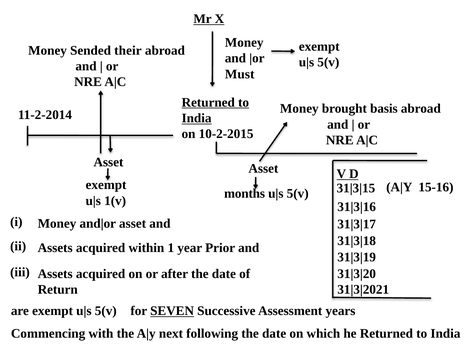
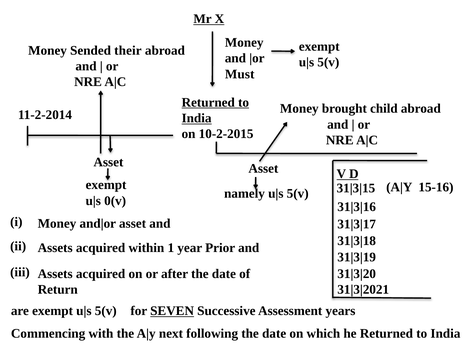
basis: basis -> child (384, 109)
months: months -> namely (244, 194)
1(v: 1(v -> 0(v (115, 201)
